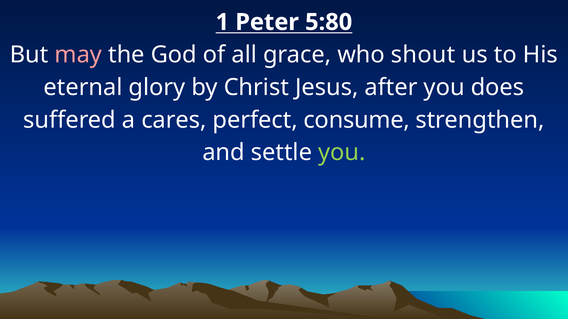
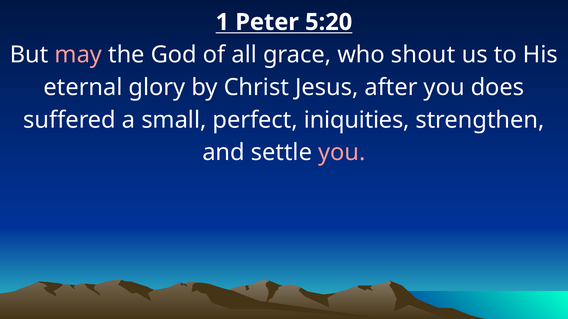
5:80: 5:80 -> 5:20 (329, 22)
cares: cares -> small (174, 120)
consume: consume -> iniquities (357, 120)
you colour: light green -> pink (342, 153)
